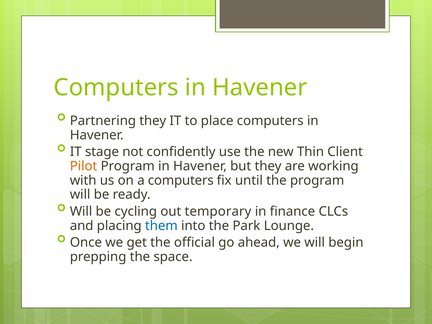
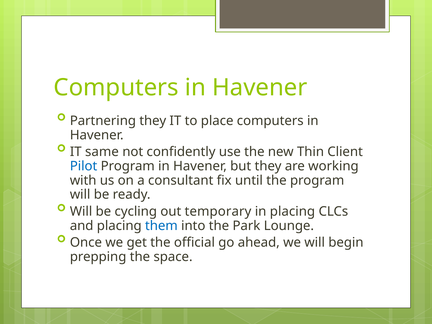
stage: stage -> same (102, 152)
Pilot colour: orange -> blue (84, 166)
a computers: computers -> consultant (181, 180)
in finance: finance -> placing (292, 211)
